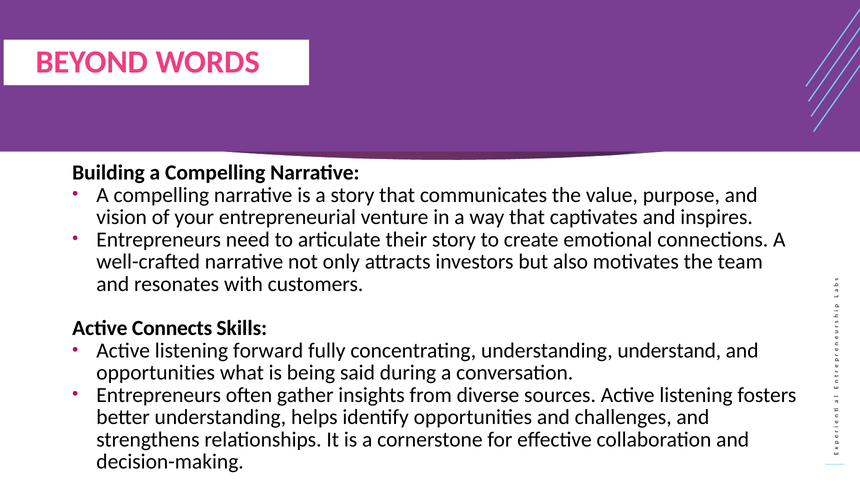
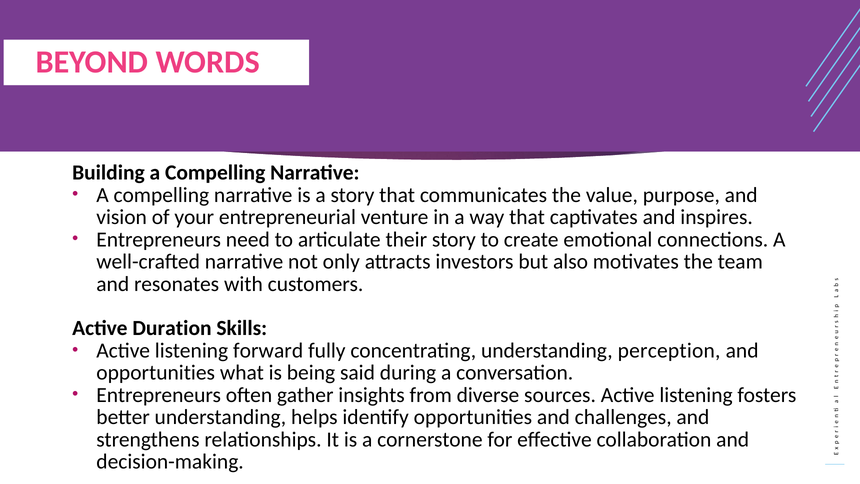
Connects: Connects -> Duration (172, 328)
understand: understand -> perception (669, 350)
